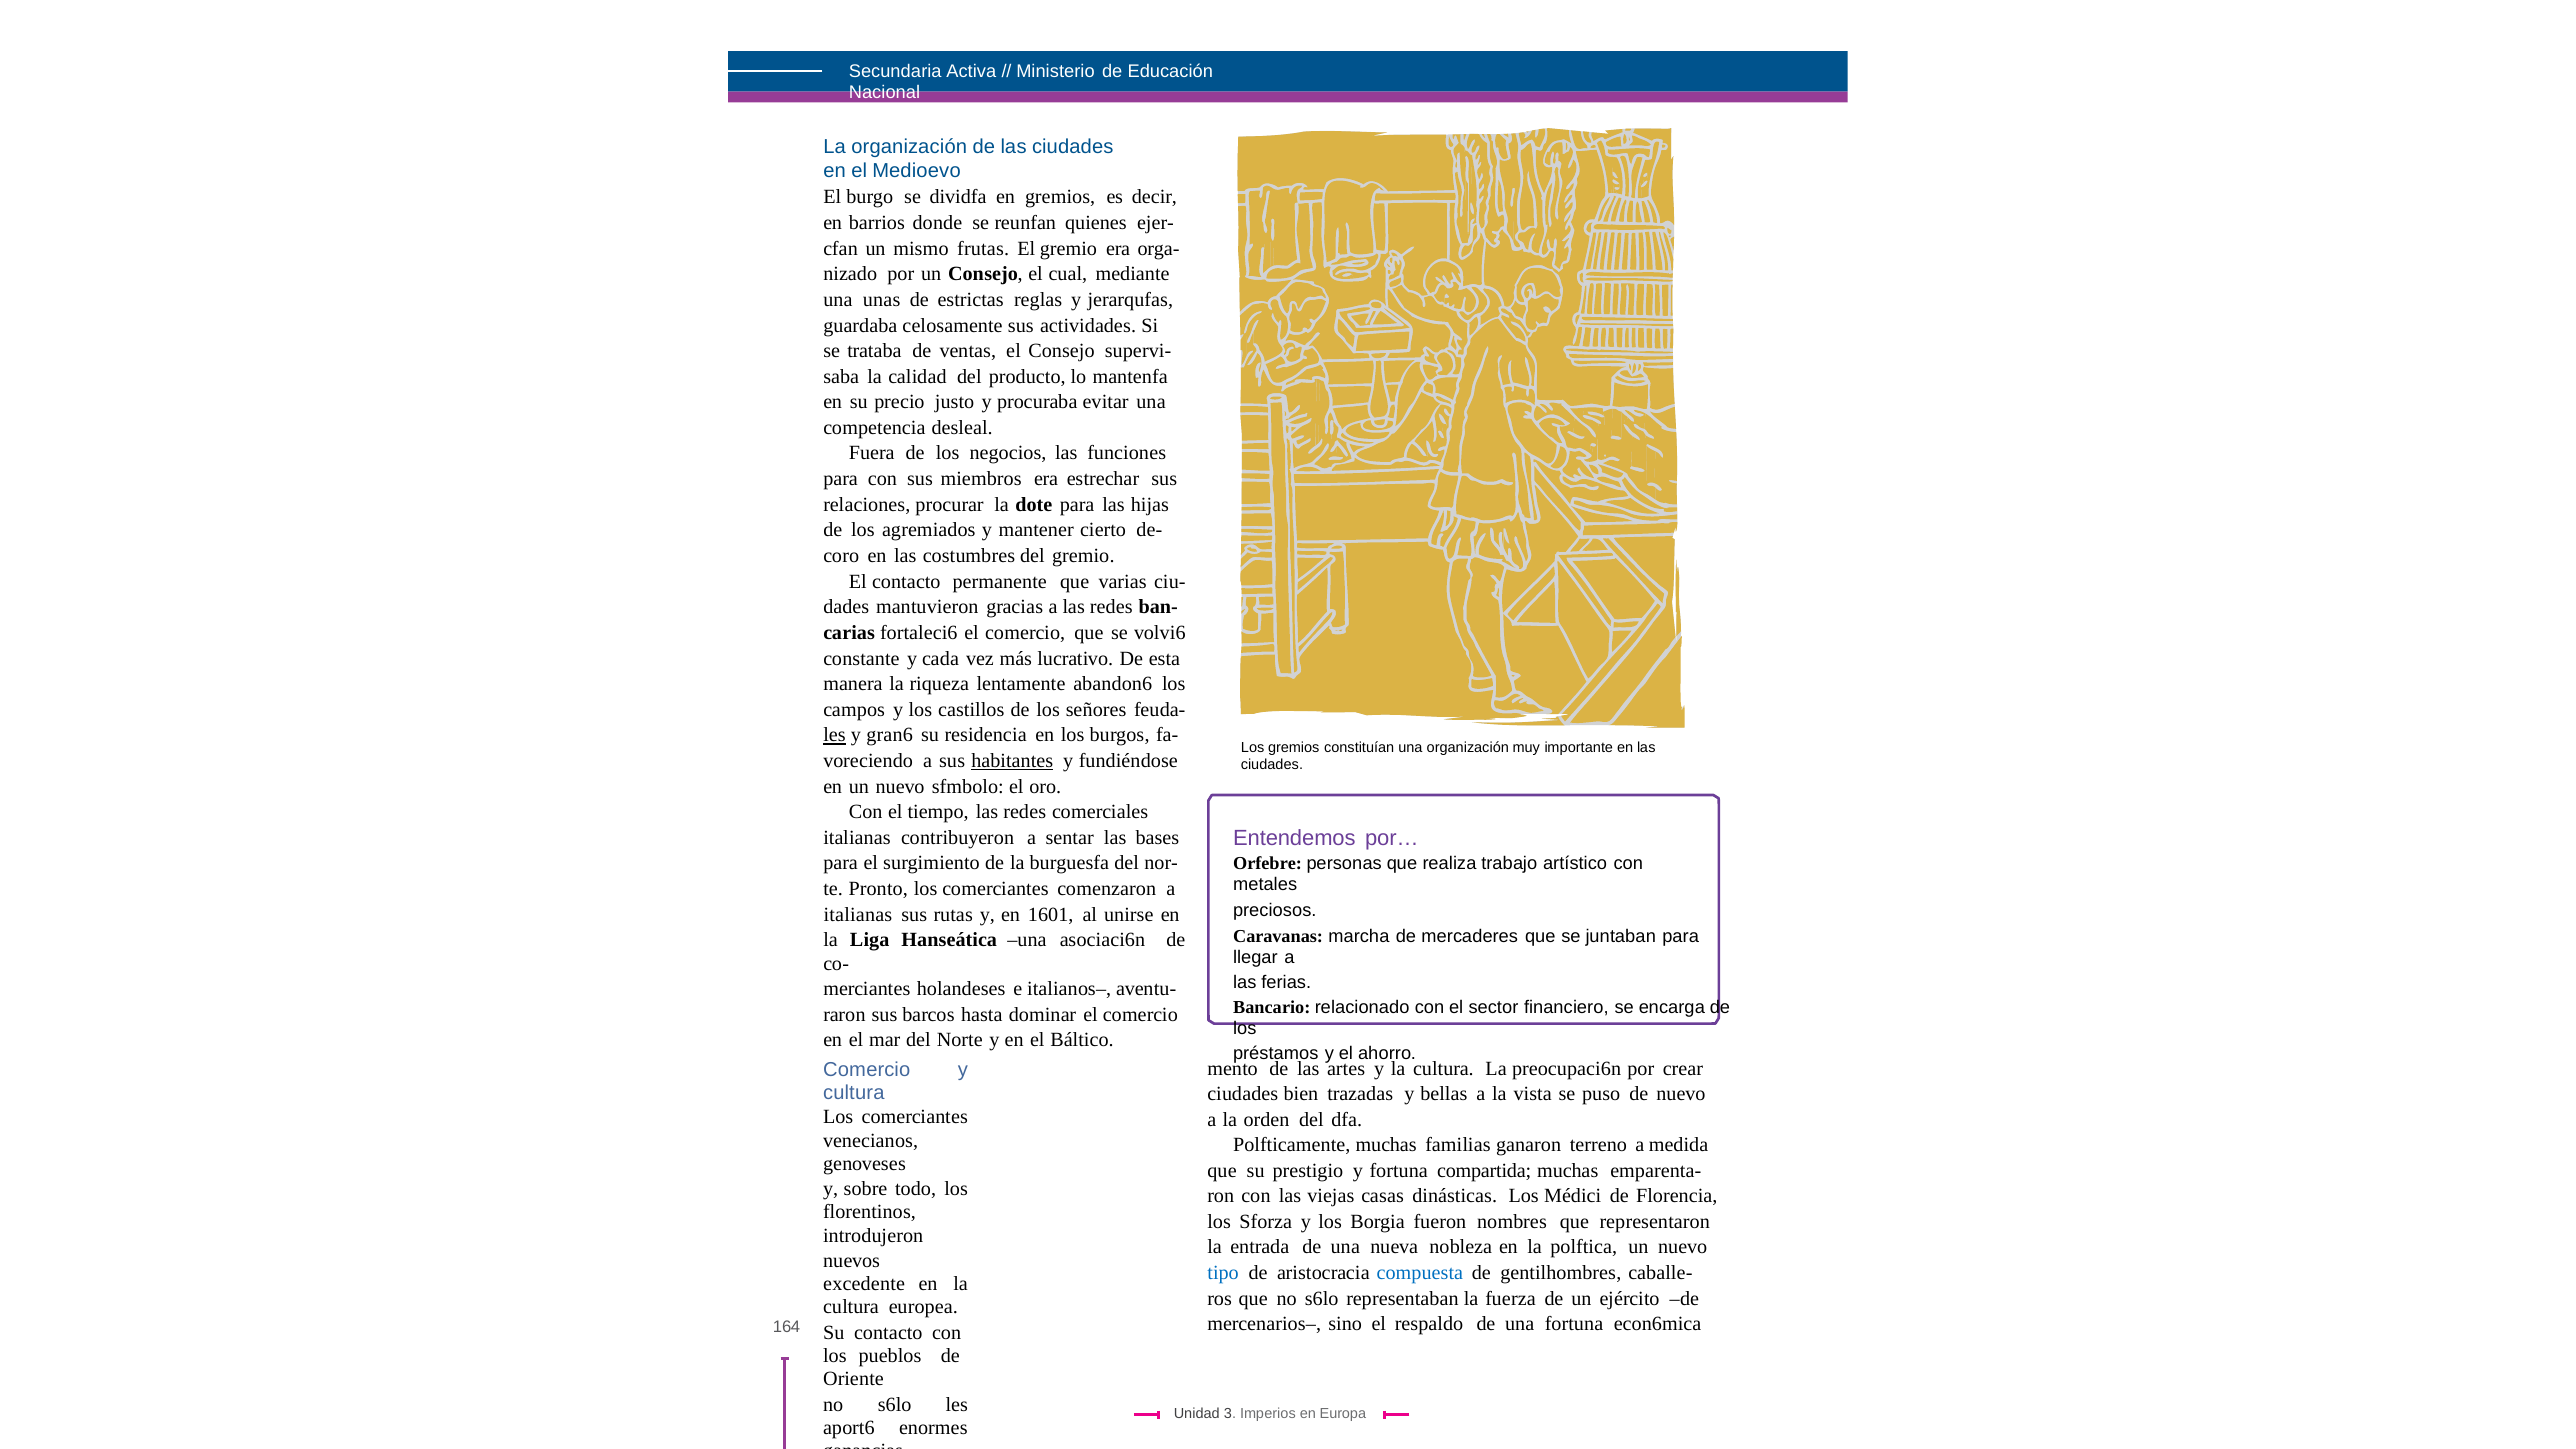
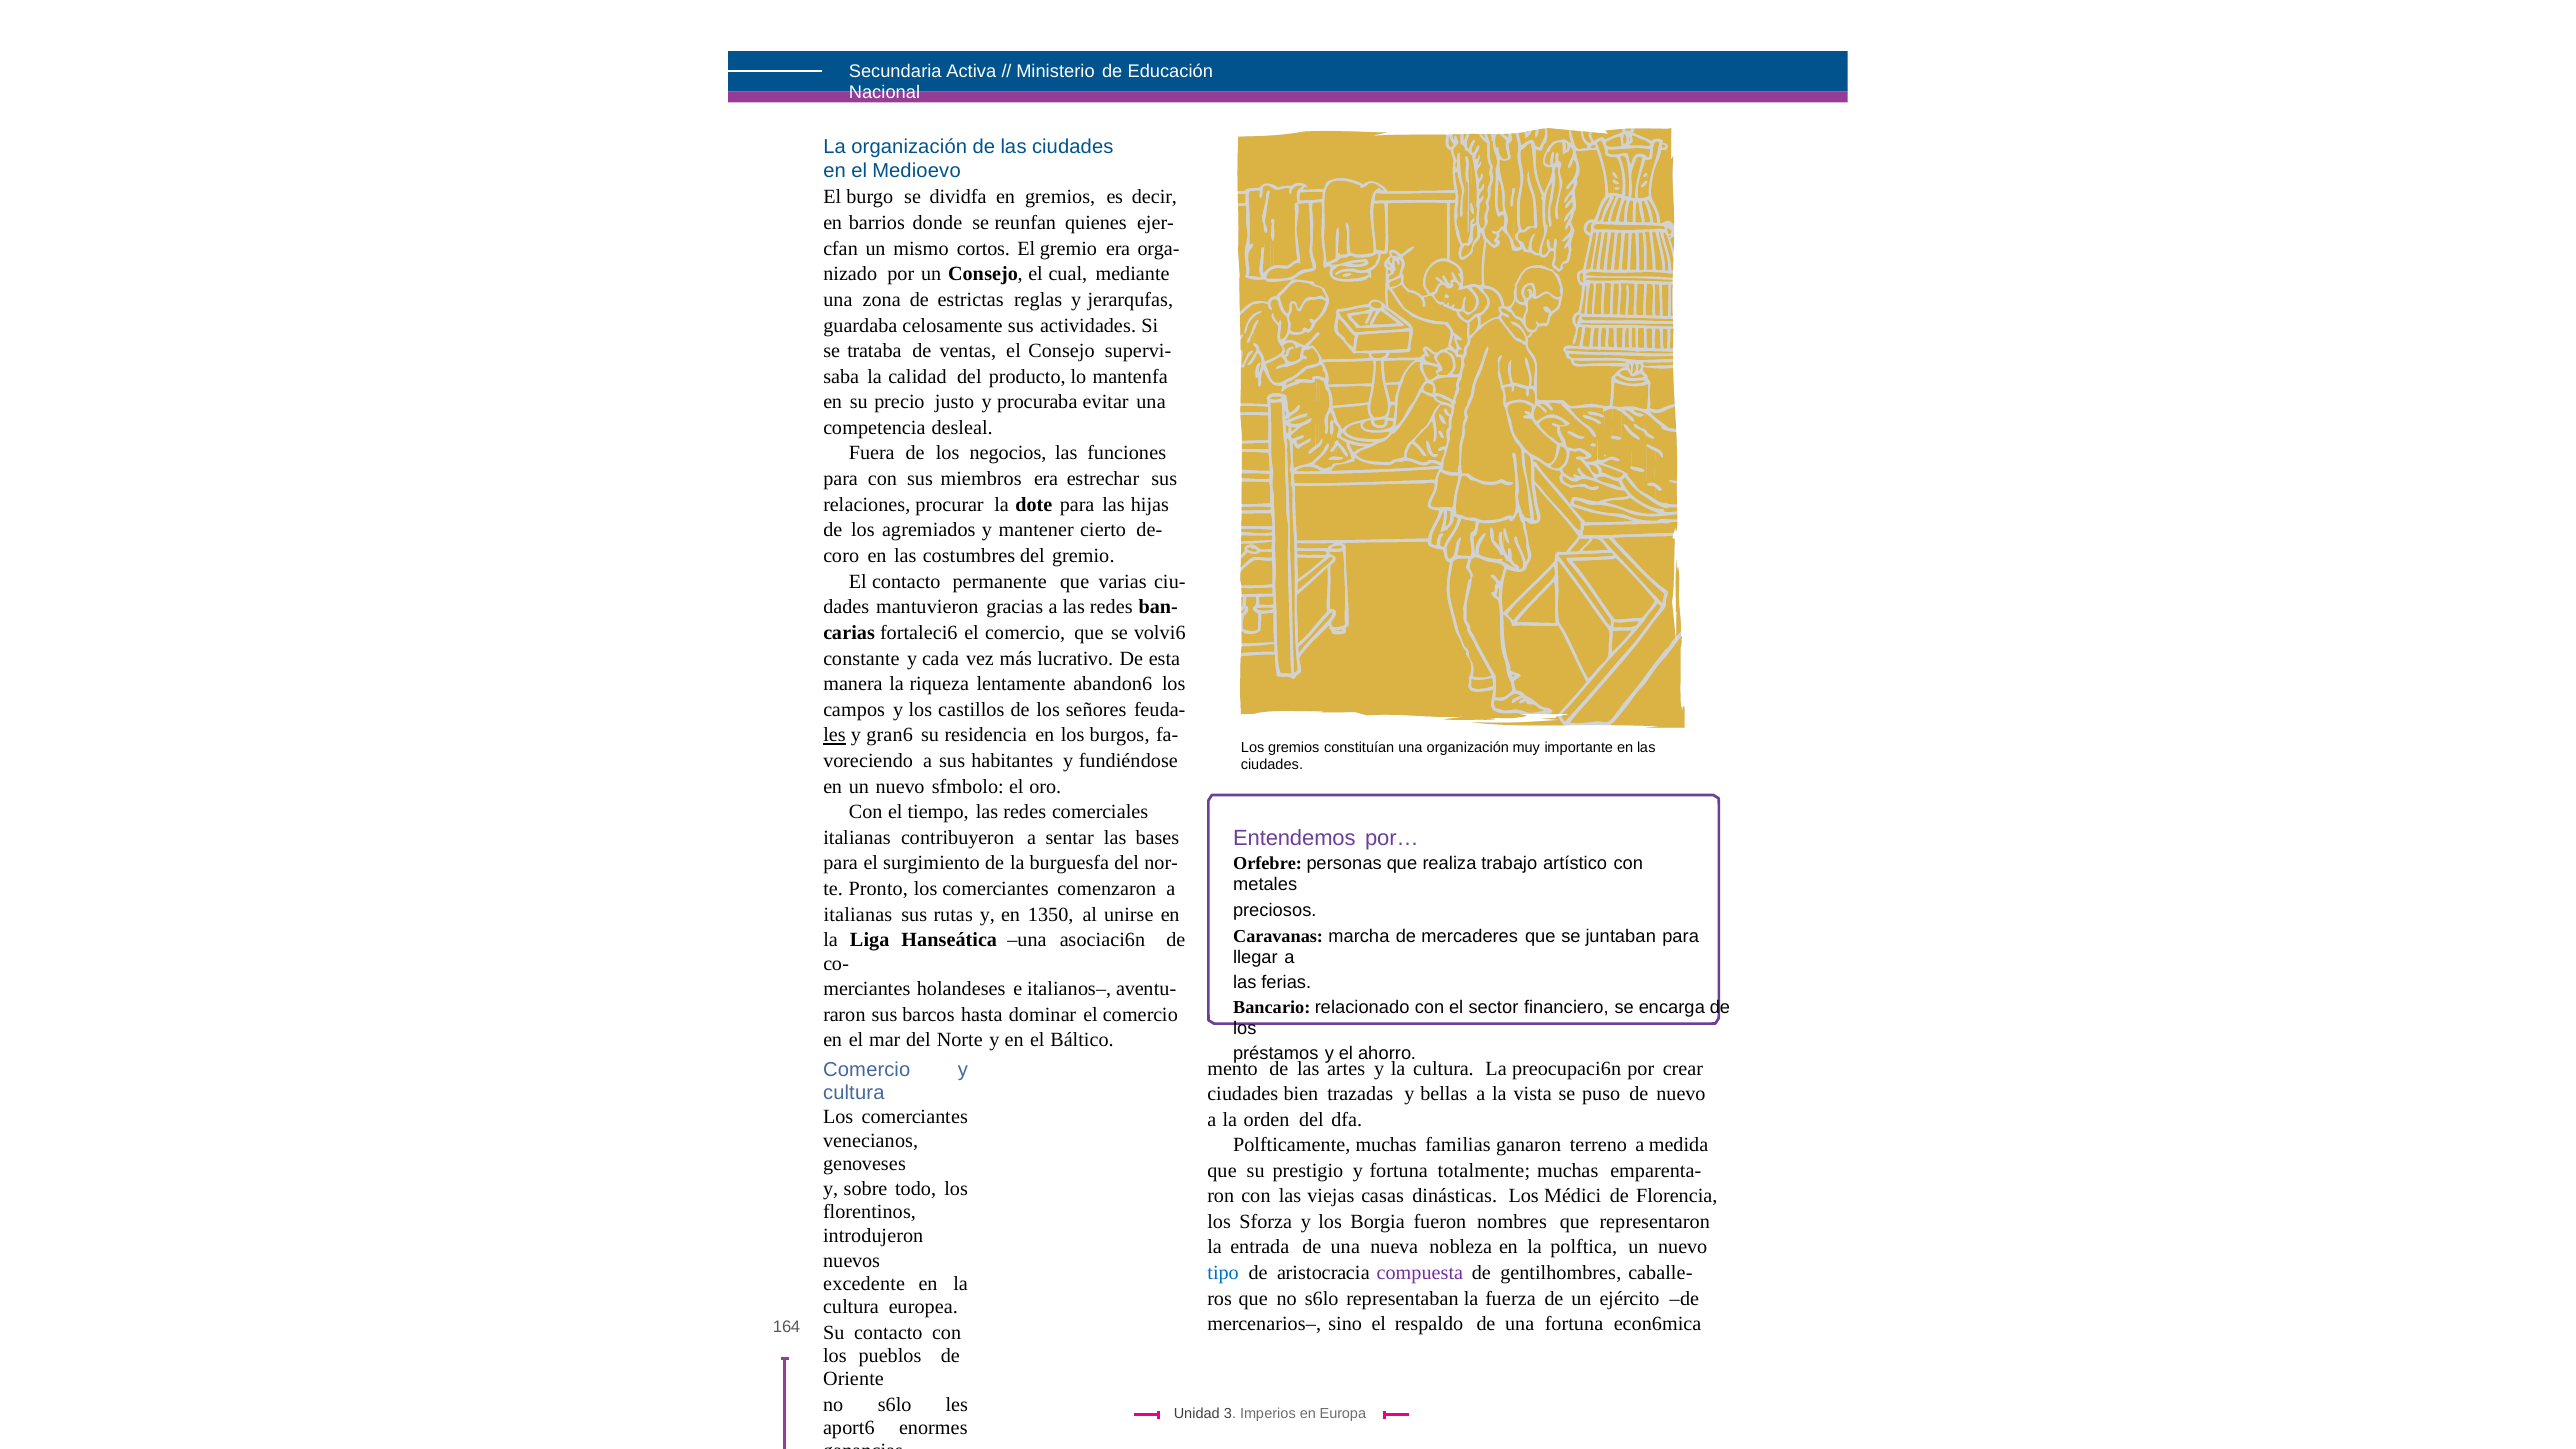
frutas: frutas -> cortos (983, 248)
unas: unas -> zona (882, 300)
habitantes underline: present -> none (1012, 761)
1601: 1601 -> 1350 (1051, 914)
compartida: compartida -> totalmente (1484, 1171)
compuesta colour: blue -> purple (1420, 1273)
